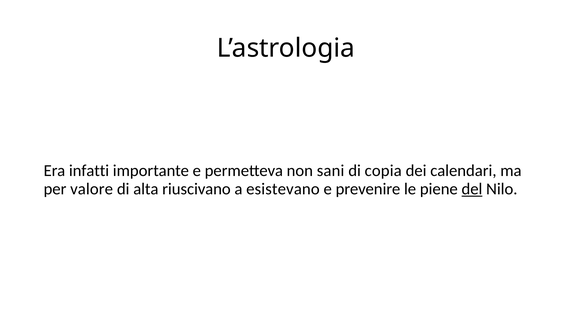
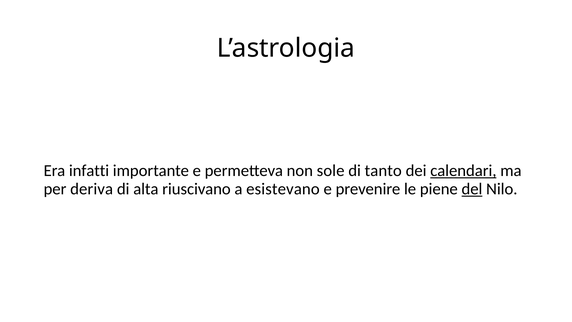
sani: sani -> sole (331, 171)
copia: copia -> tanto (383, 171)
calendari underline: none -> present (463, 171)
valore: valore -> deriva (92, 189)
